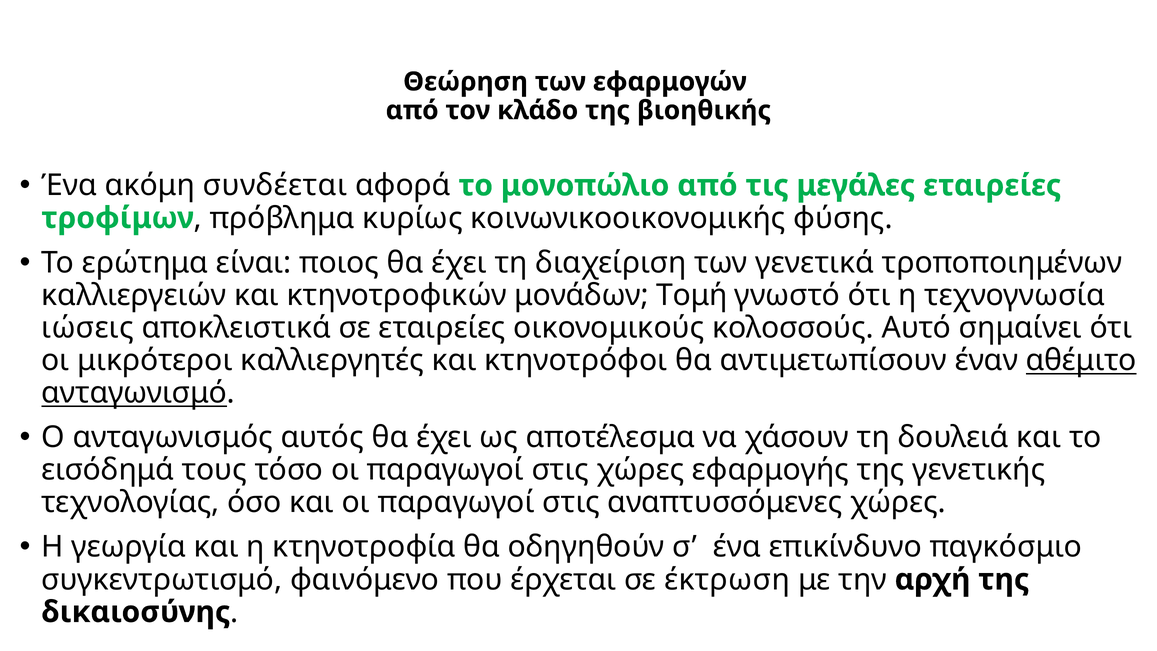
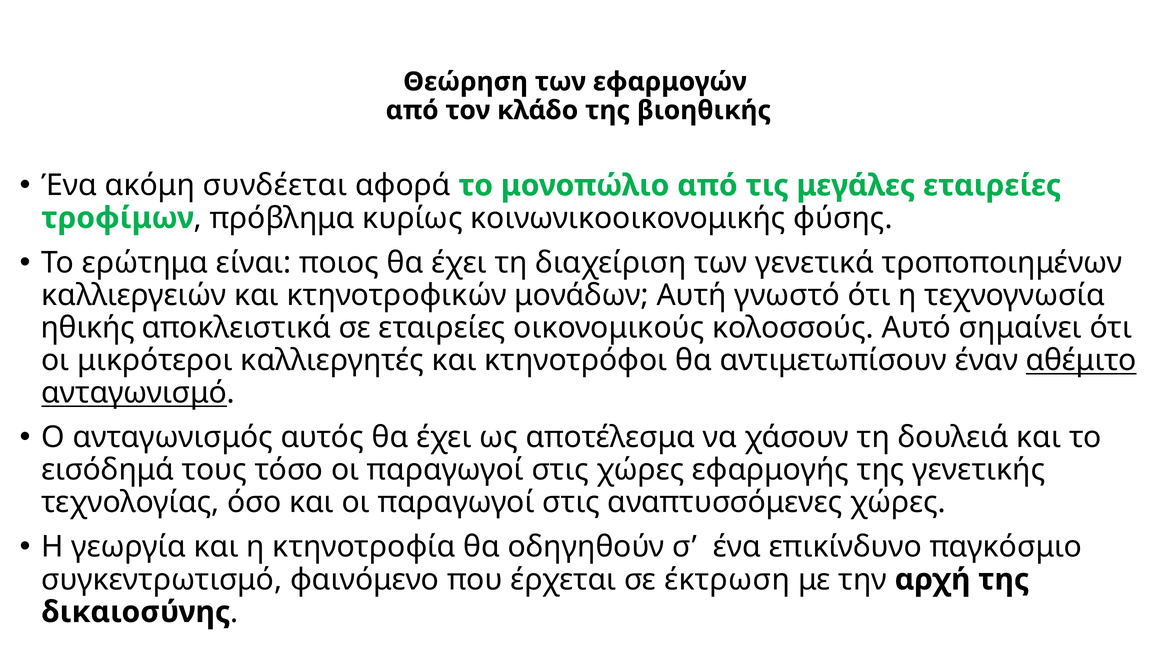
Τομή: Τομή -> Αυτή (692, 295)
ιώσεις: ιώσεις -> ηθικής (88, 328)
